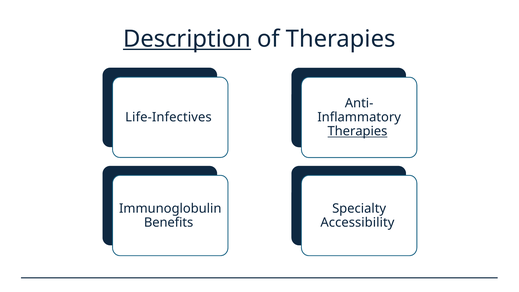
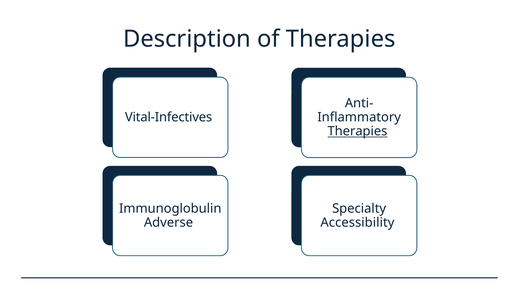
Description underline: present -> none (187, 39)
Life-Infectives: Life-Infectives -> Vital-Infectives (169, 117)
Benefits: Benefits -> Adverse (169, 222)
